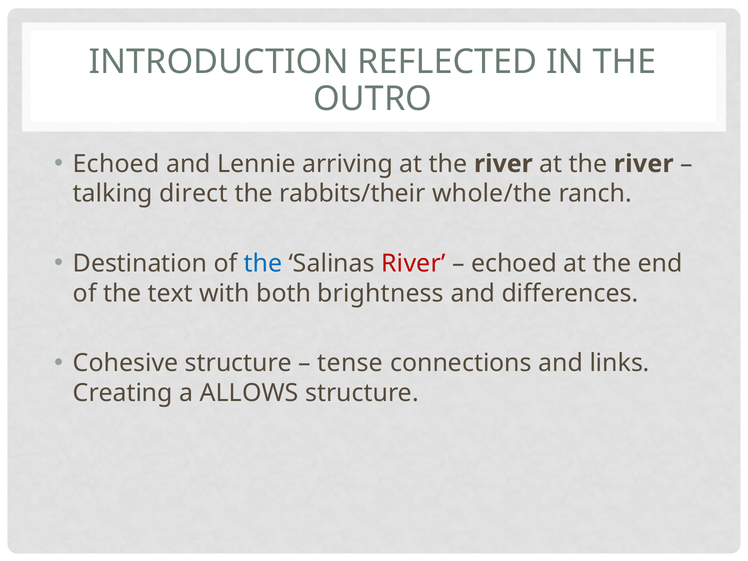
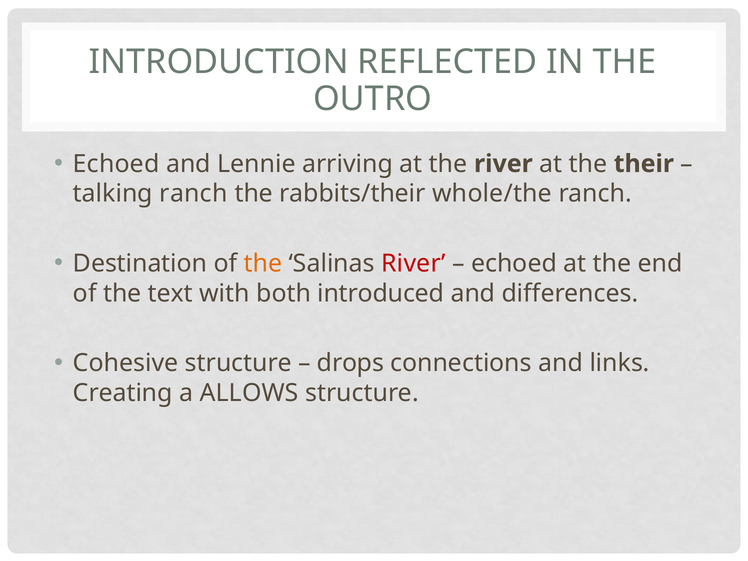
river at the river: river -> their (644, 164)
talking direct: direct -> ranch (194, 194)
the colour: blue -> orange (263, 264)
brightness: brightness -> introduced (381, 293)
tense: tense -> drops (350, 363)
